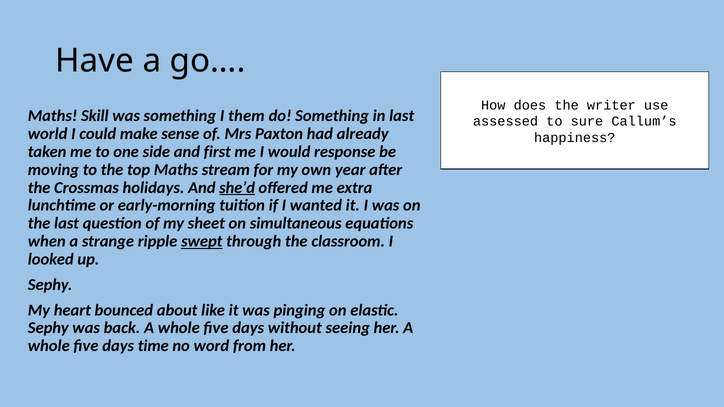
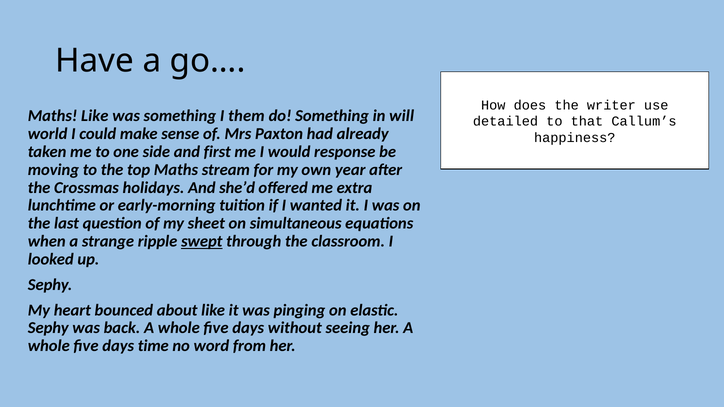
Maths Skill: Skill -> Like (95, 116)
in last: last -> will (402, 116)
assessed: assessed -> detailed (506, 122)
sure: sure -> that (587, 122)
she’d underline: present -> none (237, 188)
